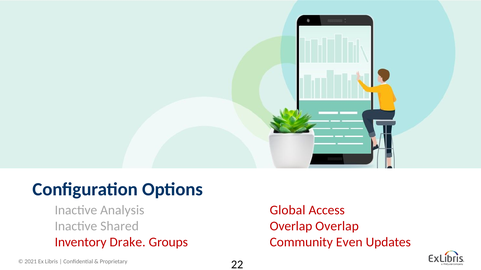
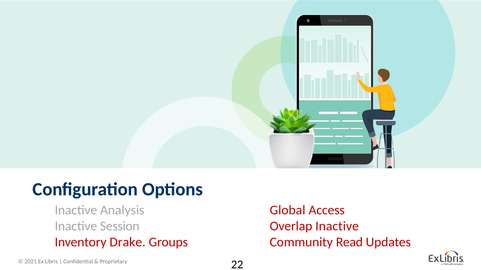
Shared: Shared -> Session (120, 227)
Overlap Overlap: Overlap -> Inactive (337, 227)
Even: Even -> Read (349, 243)
